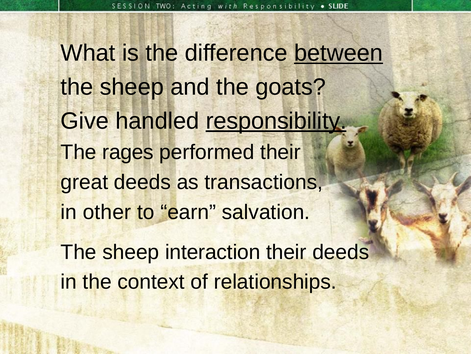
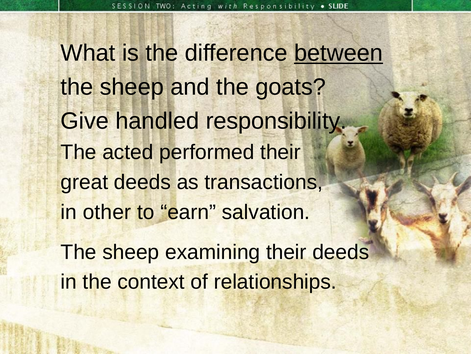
responsibility underline: present -> none (276, 121)
rages: rages -> acted (128, 152)
interaction: interaction -> examining (213, 252)
